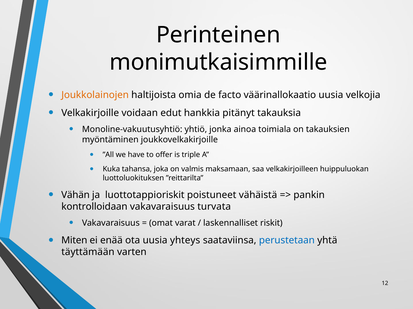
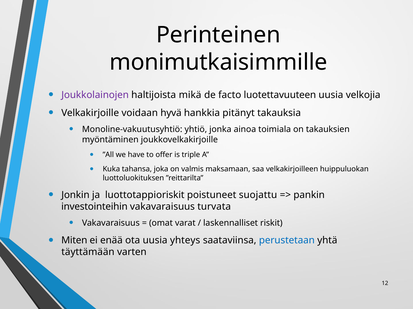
Joukkolainojen colour: orange -> purple (95, 95)
omia: omia -> mikä (190, 95)
väärinallokaatio: väärinallokaatio -> luotettavuuteen (280, 95)
edut: edut -> hyvä (171, 113)
Vähän: Vähän -> Jonkin (75, 195)
vähäistä: vähäistä -> suojattu (258, 195)
kontrolloidaan: kontrolloidaan -> investointeihin (94, 207)
